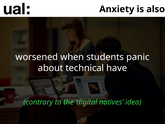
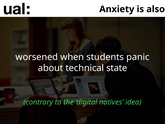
have: have -> state (117, 68)
